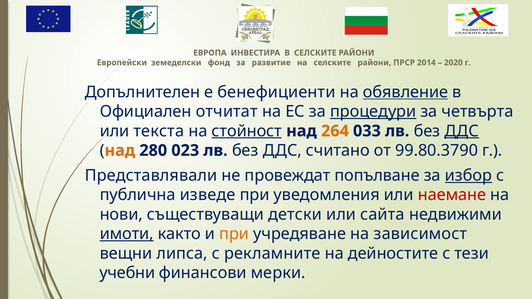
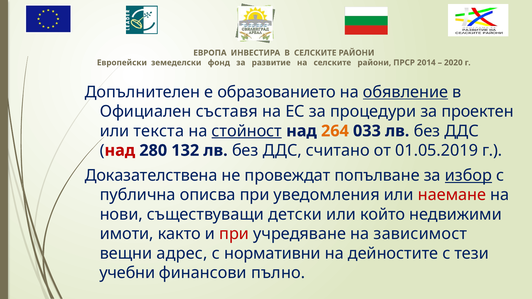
бенефициенти: бенефициенти -> образованието (277, 92)
отчитат: отчитат -> съставя (227, 112)
процедури underline: present -> none (373, 112)
четвърта: четвърта -> проектен (478, 112)
ДДС underline: present -> none (462, 131)
над colour: orange -> red (120, 151)
023: 023 -> 132 (185, 151)
99.80.3790: 99.80.3790 -> 01.05.2019 (437, 151)
Представлявали: Представлявали -> Доказателствена (151, 176)
изведе: изведе -> описва (208, 195)
сайта: сайта -> който (383, 215)
имоти underline: present -> none (127, 234)
при colour: orange -> red (234, 234)
липса: липса -> адрес (182, 254)
рекламните: рекламните -> нормативни (272, 254)
мерки: мерки -> пълно (278, 273)
